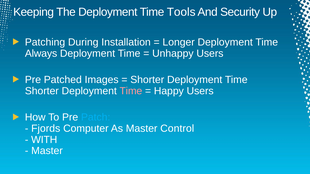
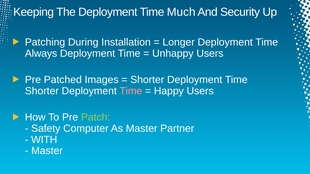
Tools: Tools -> Much (181, 12)
Patch colour: light blue -> light green (96, 118)
Fjords: Fjords -> Safety (46, 129)
Control: Control -> Partner (177, 129)
